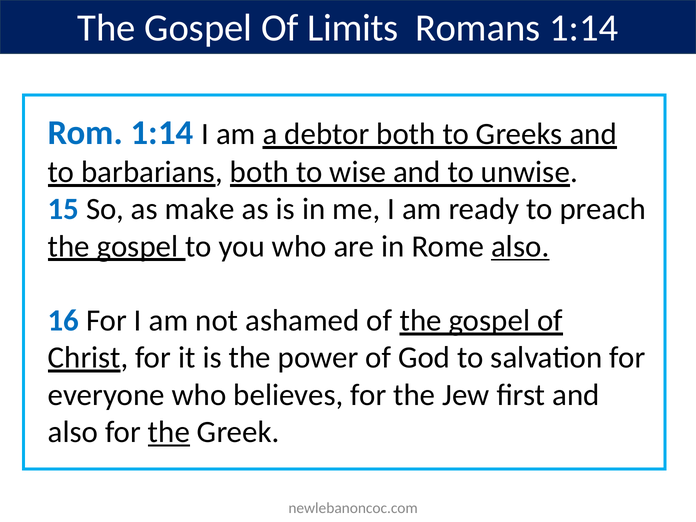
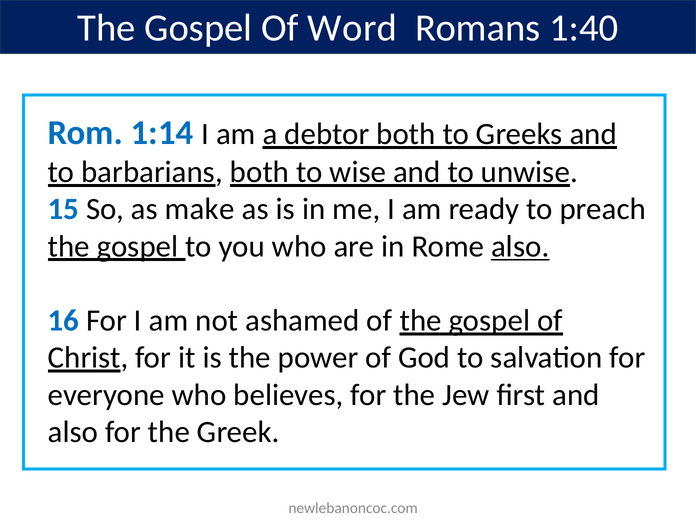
Limits: Limits -> Word (352, 28)
Romans 1:14: 1:14 -> 1:40 (584, 28)
the underline: present -> none (169, 432)
